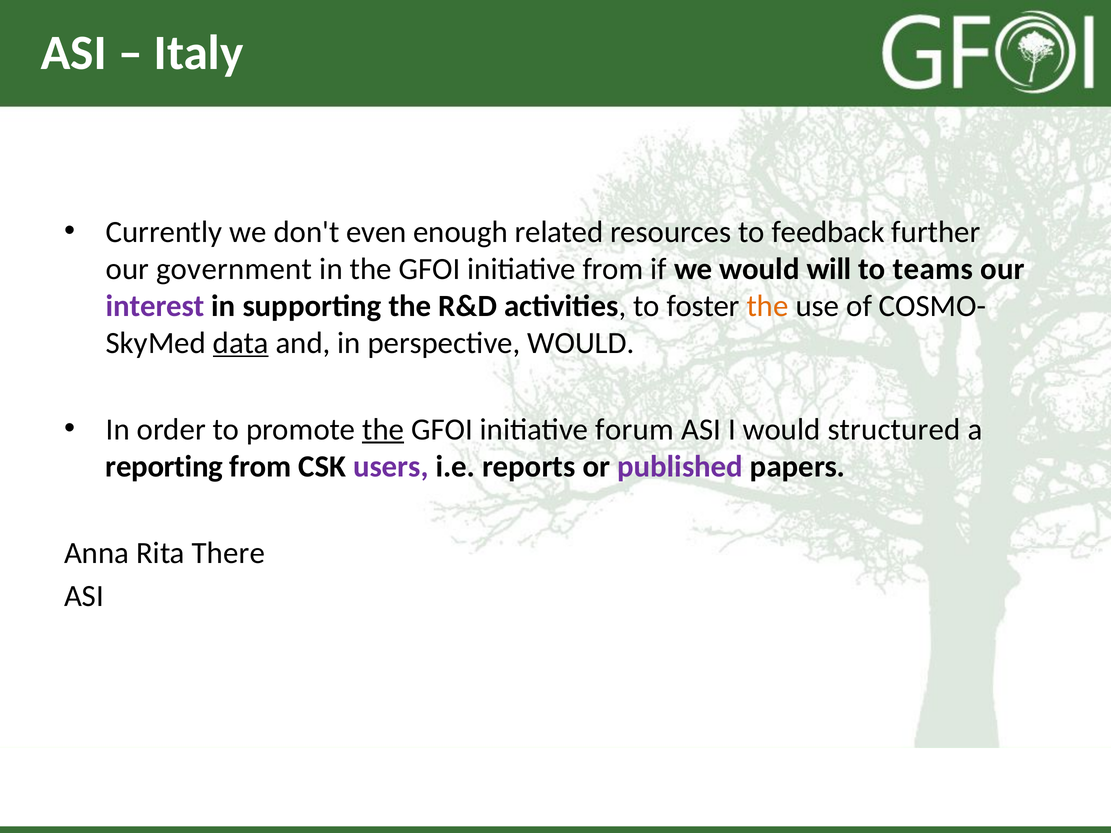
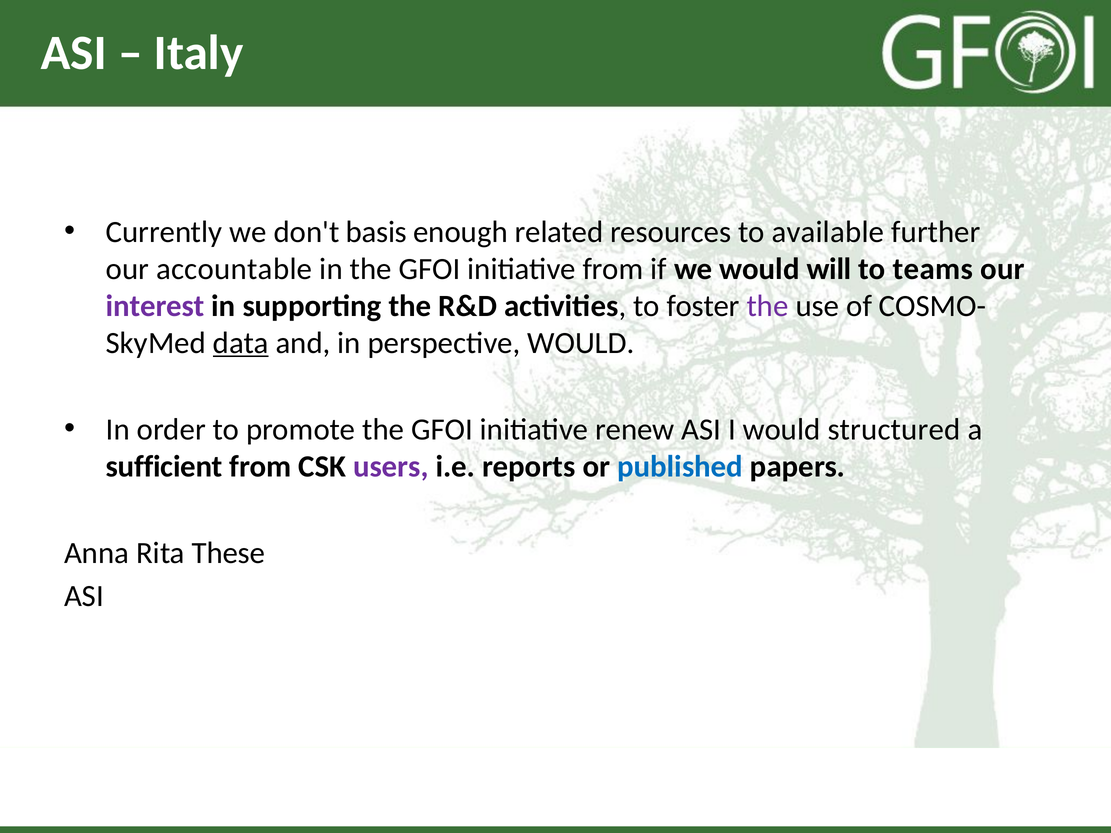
even: even -> basis (376, 232)
feedback: feedback -> available (828, 232)
government: government -> accountable (234, 269)
the colour: orange -> purple (768, 306)
the underline: present -> none (383, 430)
forum: forum -> renew (635, 430)
reporting: reporting -> sufficient (164, 467)
published colour: purple -> blue (680, 467)
There: There -> These (229, 553)
